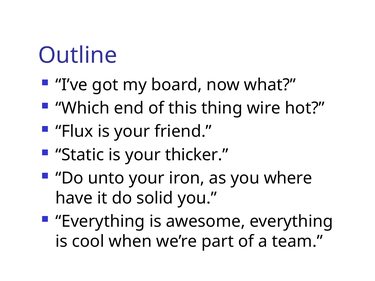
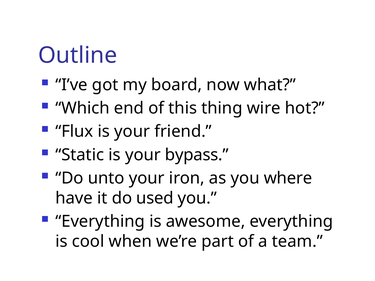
thicker: thicker -> bypass (197, 155)
solid: solid -> used (155, 198)
